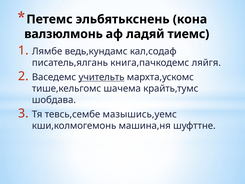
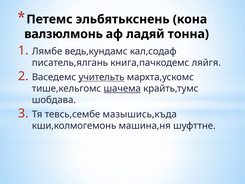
тиемс: тиемс -> тонна (188, 34)
шачема underline: none -> present (122, 88)
мазышись,уемс: мазышись,уемс -> мазышись,къда (140, 114)
